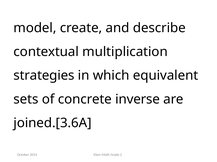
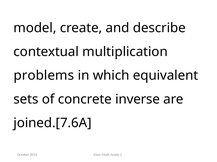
strategies: strategies -> problems (44, 76)
joined.[3.6A: joined.[3.6A -> joined.[7.6A (53, 124)
